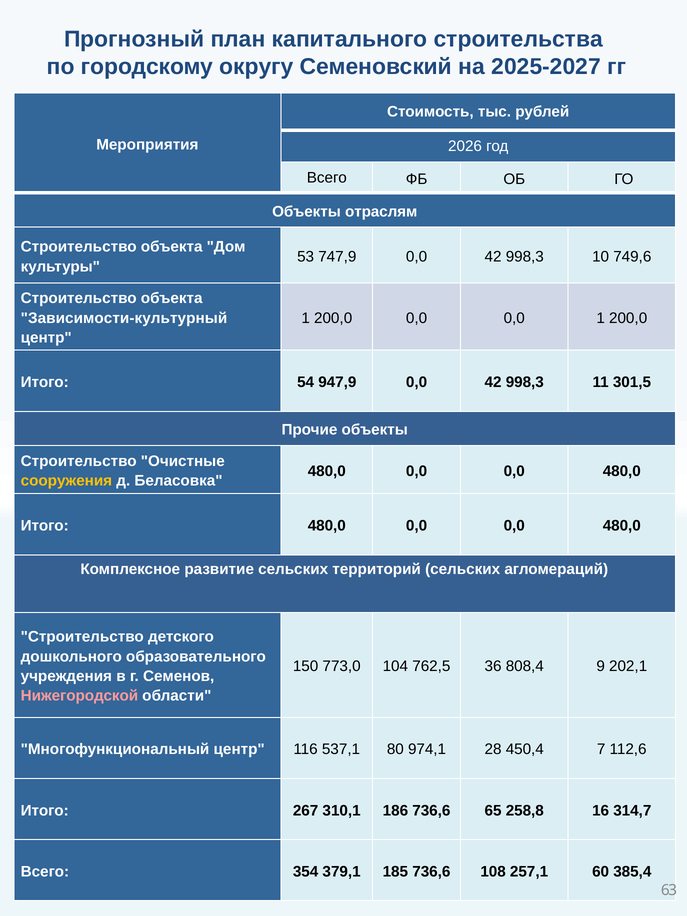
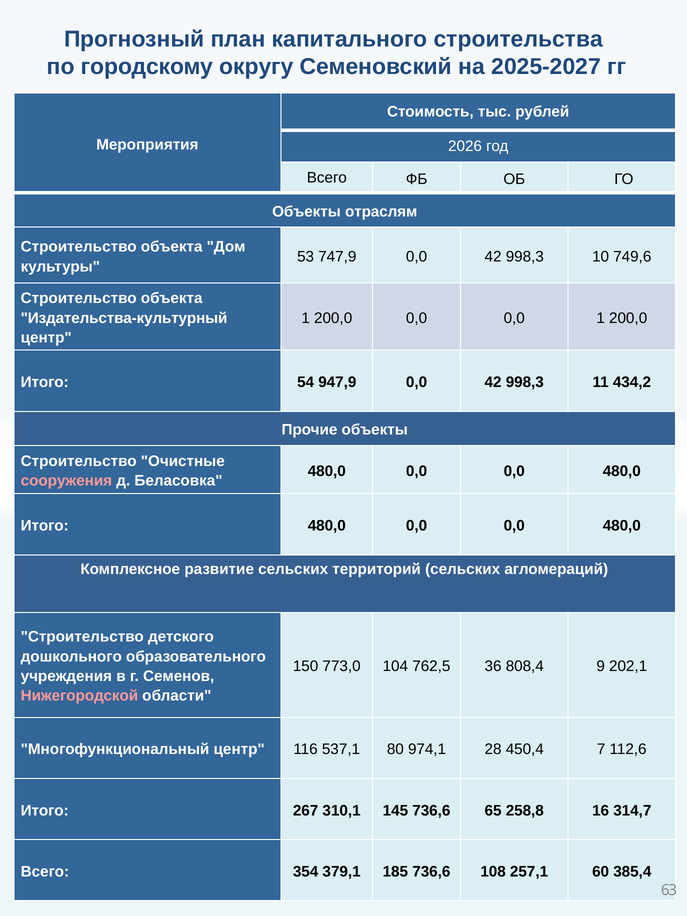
Зависимости-культурный: Зависимости-культурный -> Издательства-культурный (124, 318)
301,5: 301,5 -> 434,2 (632, 382)
сооружения colour: yellow -> pink (66, 481)
186: 186 -> 145 (395, 811)
